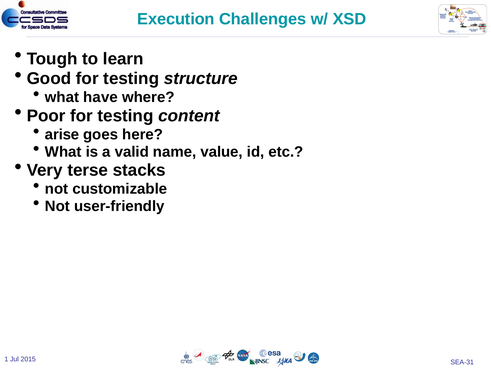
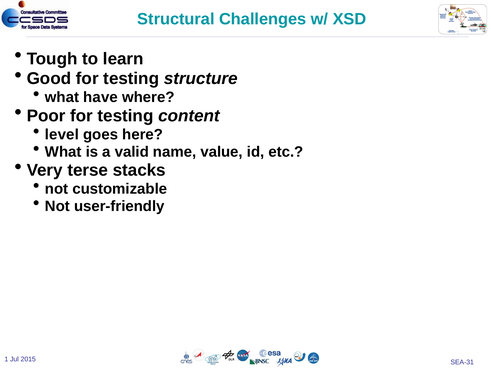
Execution: Execution -> Structural (176, 19)
arise: arise -> level (62, 135)
